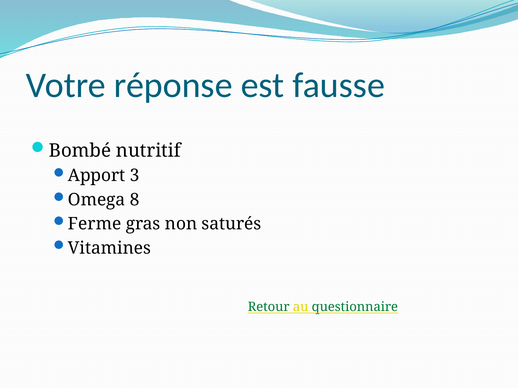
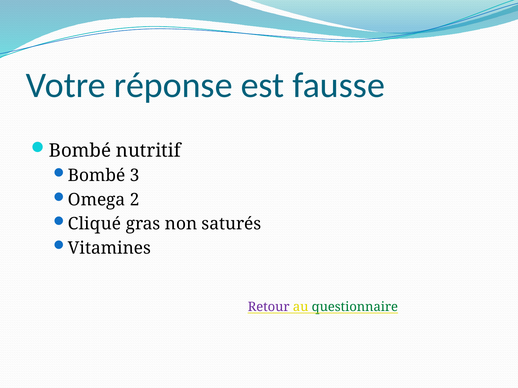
Apport: Apport -> Bombé (97, 176)
8: 8 -> 2 (135, 200)
Ferme: Ferme -> Cliqué (95, 224)
Retour colour: green -> purple (269, 307)
